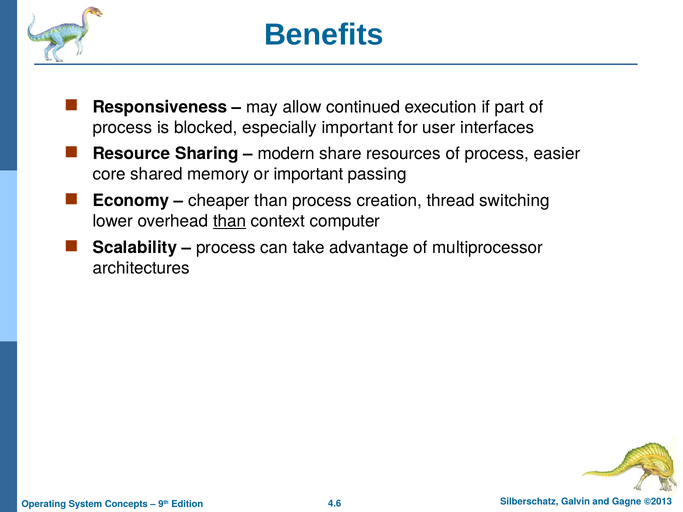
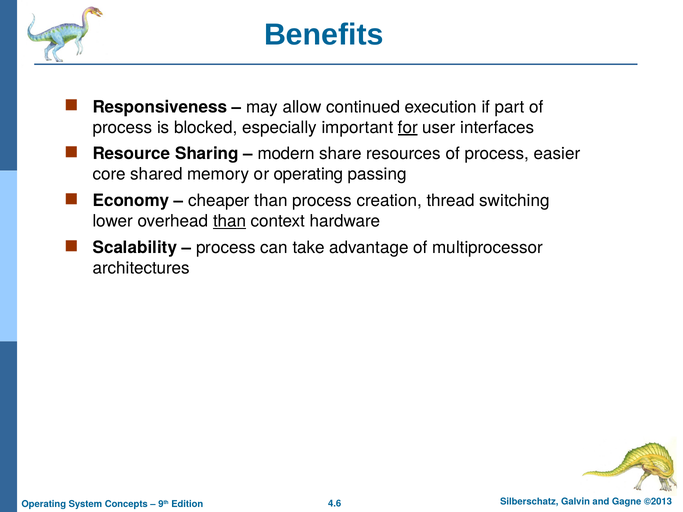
for underline: none -> present (408, 127)
or important: important -> operating (309, 174)
computer: computer -> hardware (345, 221)
